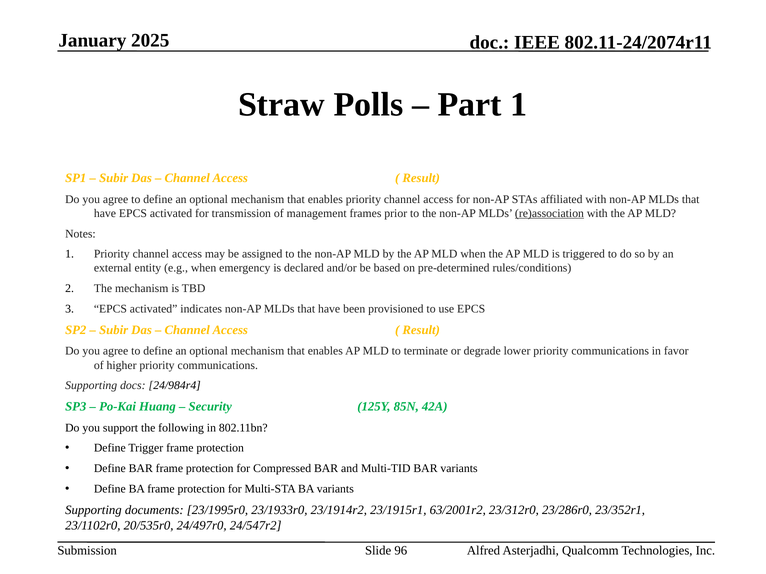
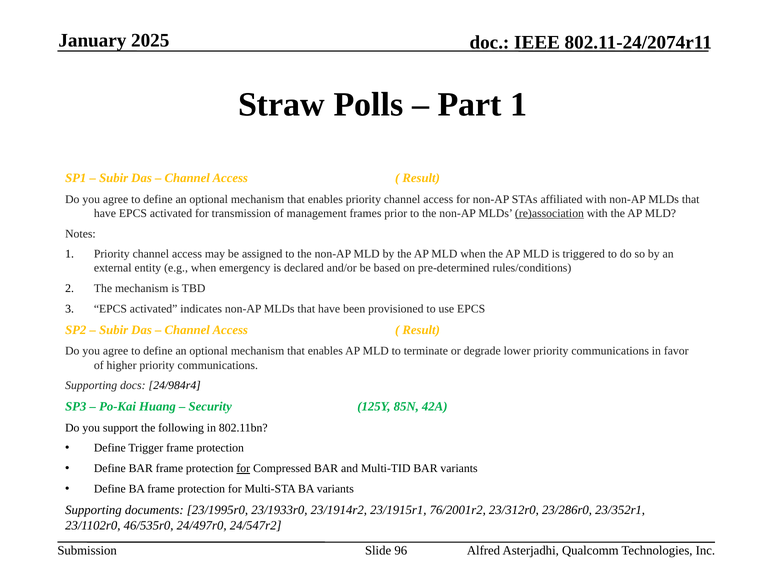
for underline: none -> present (243, 469)
63/2001r2: 63/2001r2 -> 76/2001r2 (458, 511)
20/535r0: 20/535r0 -> 46/535r0 (149, 526)
